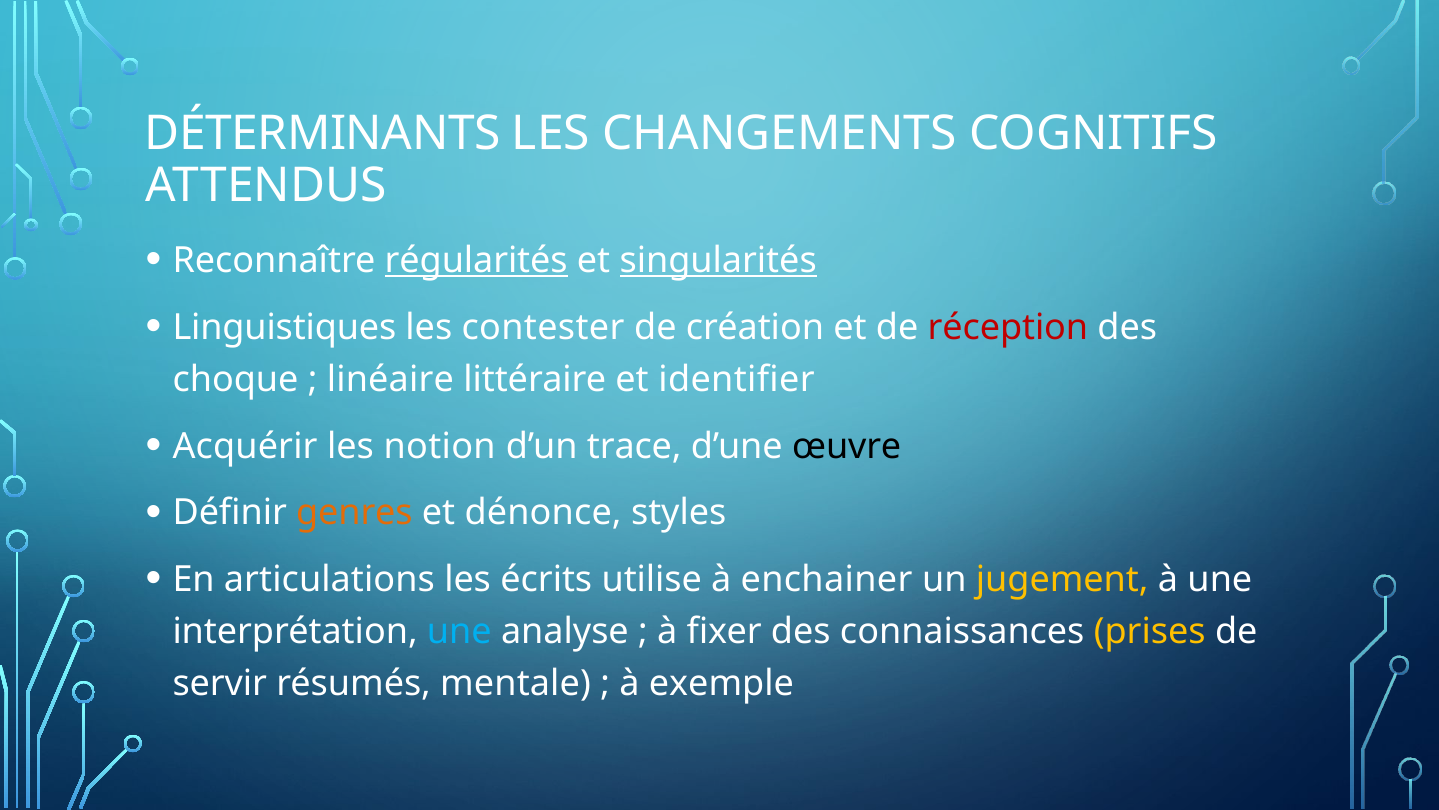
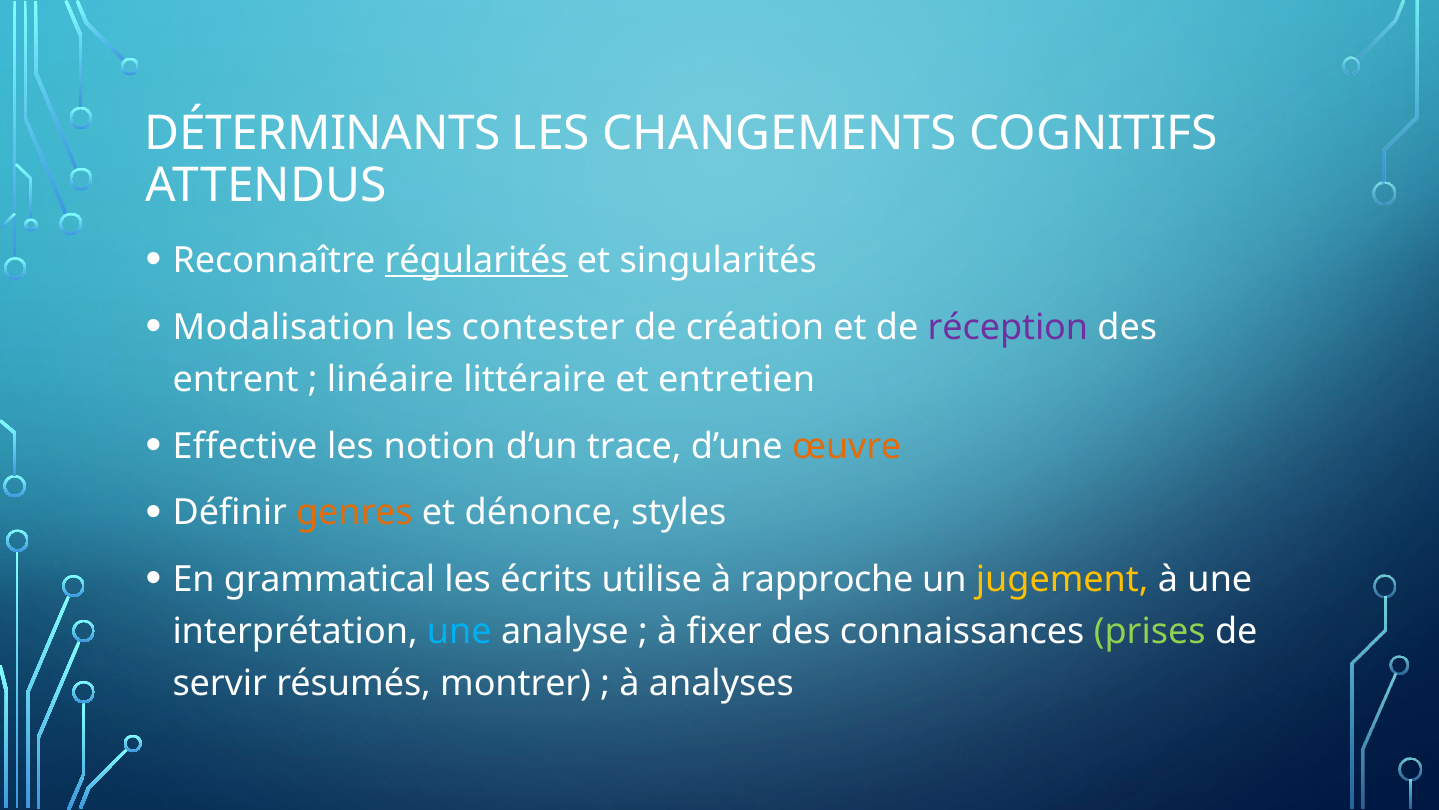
singularités underline: present -> none (718, 261)
Linguistiques: Linguistiques -> Modalisation (284, 327)
réception colour: red -> purple (1008, 327)
choque: choque -> entrent (236, 379)
identifier: identifier -> entretien (737, 379)
Acquérir: Acquérir -> Effective (245, 446)
œuvre colour: black -> orange (847, 446)
articulations: articulations -> grammatical (330, 580)
enchainer: enchainer -> rapproche (827, 580)
prises colour: yellow -> light green (1150, 631)
mentale: mentale -> montrer (516, 683)
exemple: exemple -> analyses (721, 683)
